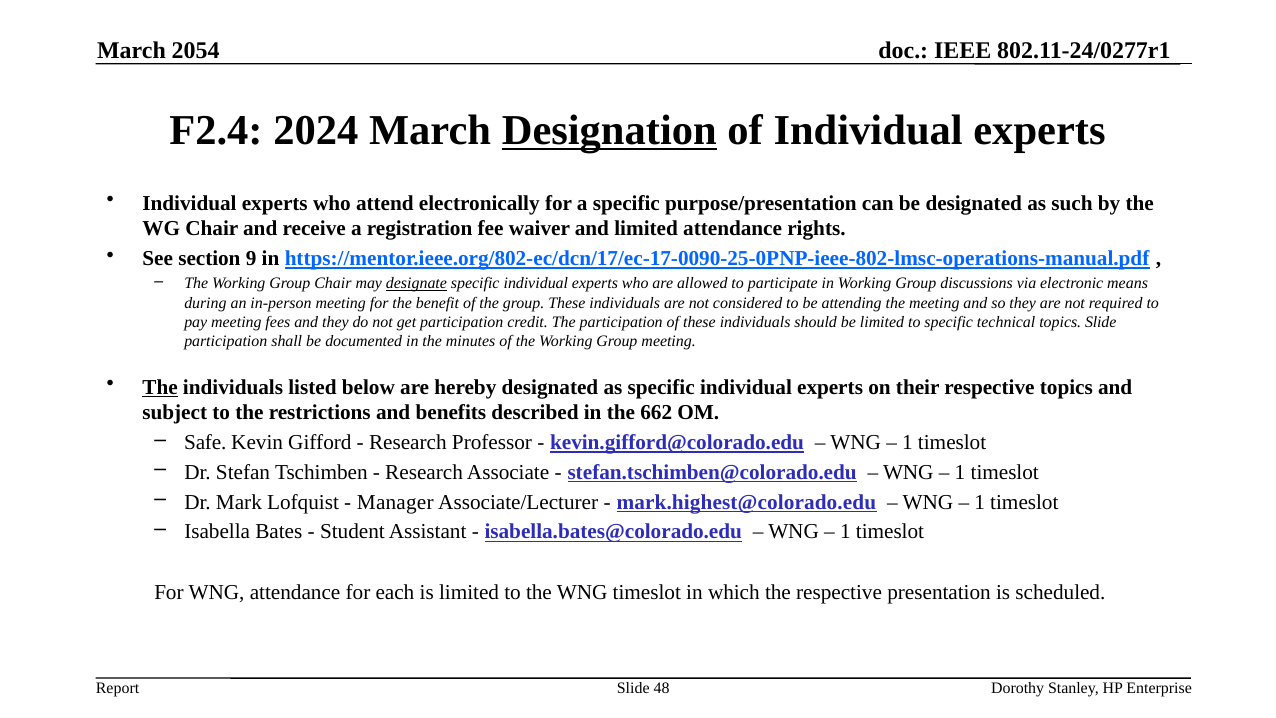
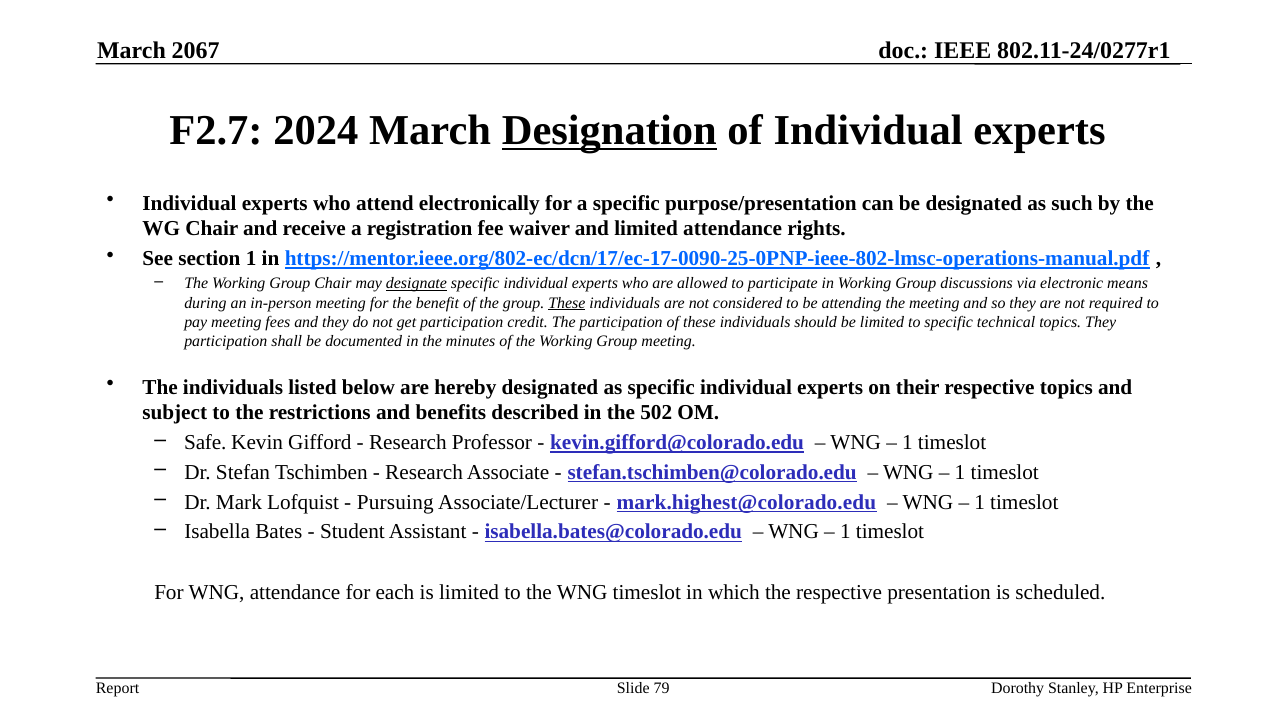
2054: 2054 -> 2067 (196, 51)
F2.4: F2.4 -> F2.7 (216, 131)
section 9: 9 -> 1 (251, 258)
These underline: none -> present (567, 303)
topics Slide: Slide -> They (1101, 322)
The underline: present -> none (160, 387)
662: 662 -> 502 (656, 413)
Manager: Manager -> Pursuing (395, 502)
48: 48 -> 79 (662, 688)
